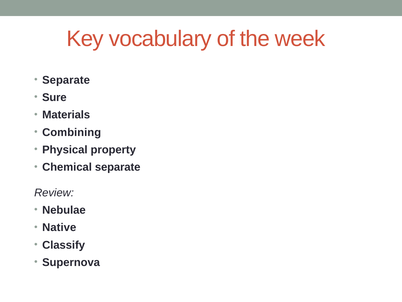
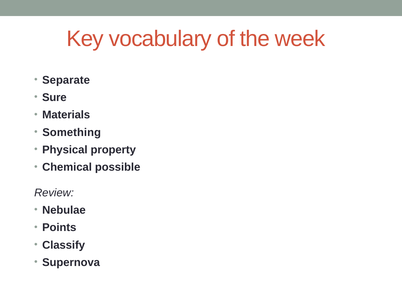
Combining: Combining -> Something (72, 132)
Chemical separate: separate -> possible (118, 167)
Native: Native -> Points (59, 227)
